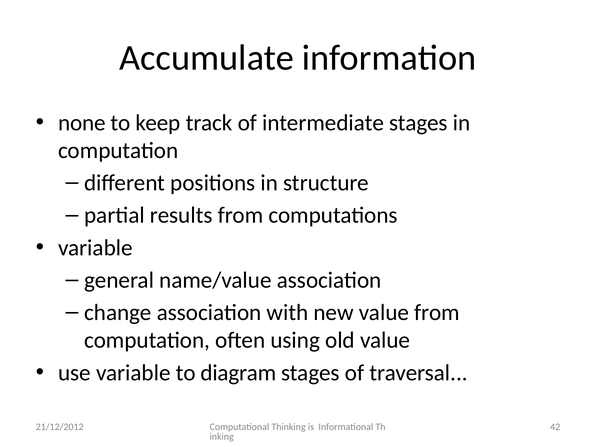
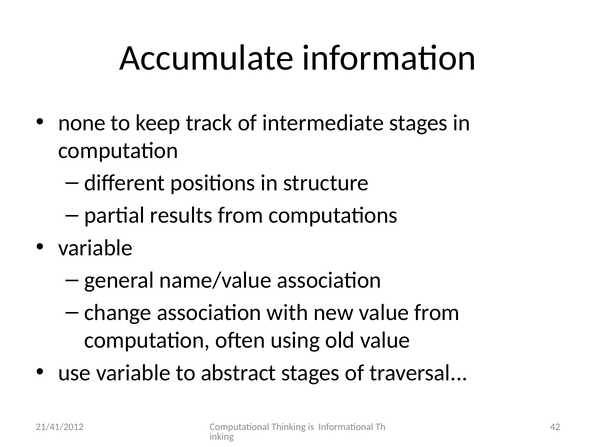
diagram: diagram -> abstract (238, 373)
21/12/2012: 21/12/2012 -> 21/41/2012 (60, 427)
